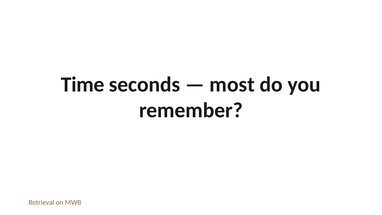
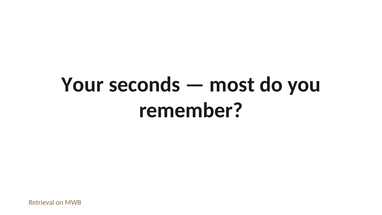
Time: Time -> Your (82, 85)
